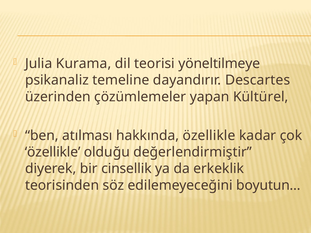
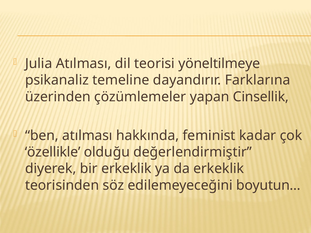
Julia Kurama: Kurama -> Atılması (84, 64)
Descartes: Descartes -> Farklarına (258, 80)
Kültürel: Kültürel -> Cinsellik (261, 97)
hakkında özellikle: özellikle -> feminist (209, 136)
bir cinsellik: cinsellik -> erkeklik (126, 169)
